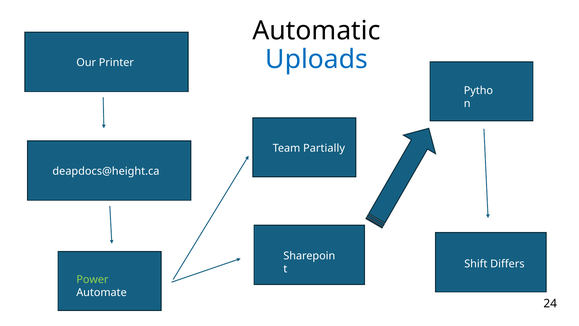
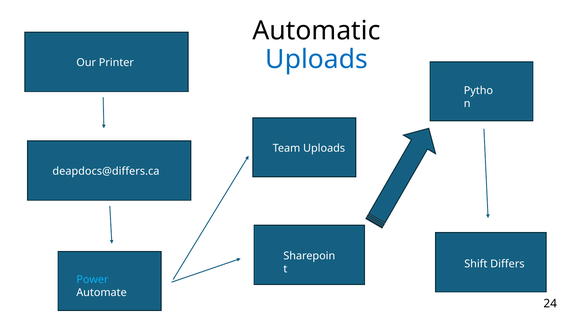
Team Partially: Partially -> Uploads (324, 148)
deapdocs@height.ca: deapdocs@height.ca -> deapdocs@differs.ca (106, 171)
Power colour: light green -> light blue (92, 279)
